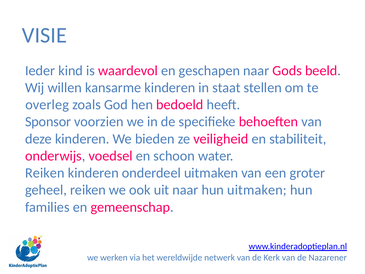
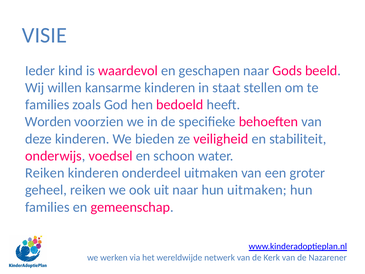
overleg: overleg -> families (47, 105)
Sponsor: Sponsor -> Worden (48, 122)
